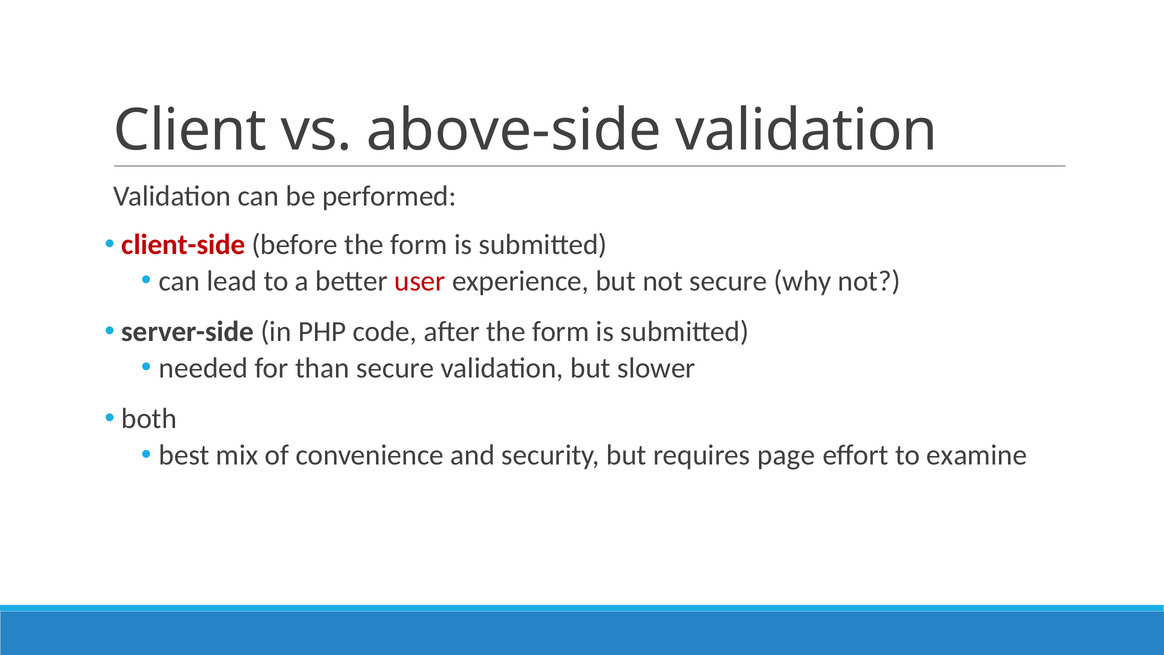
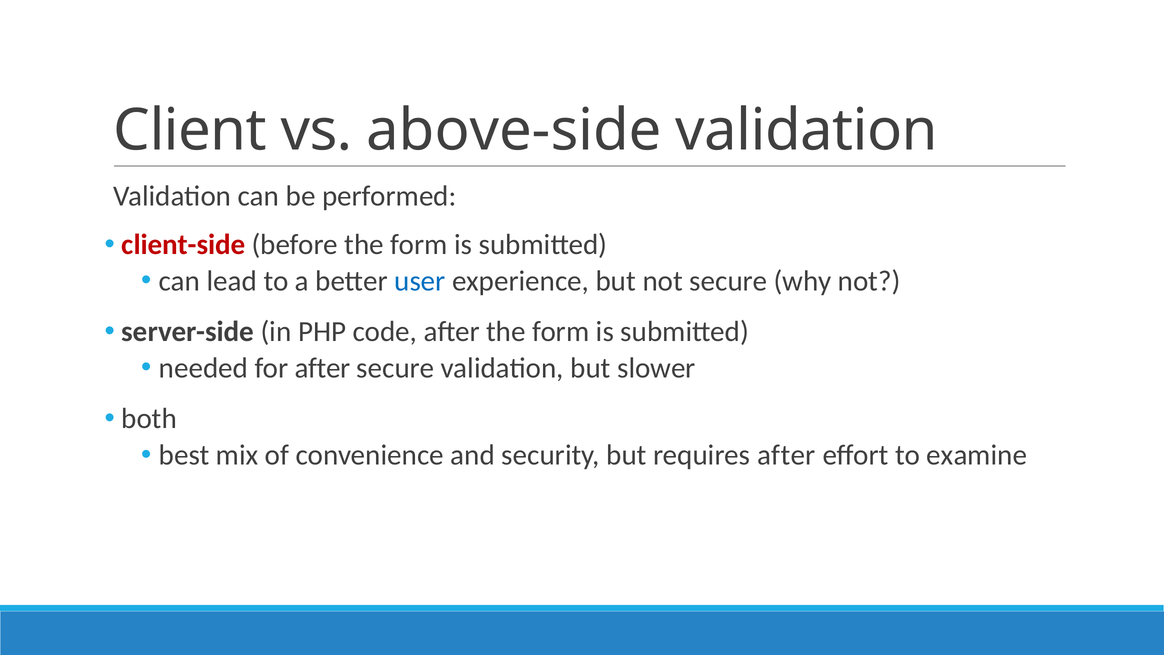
user colour: red -> blue (420, 281)
for than: than -> after (323, 368)
requires page: page -> after (786, 455)
